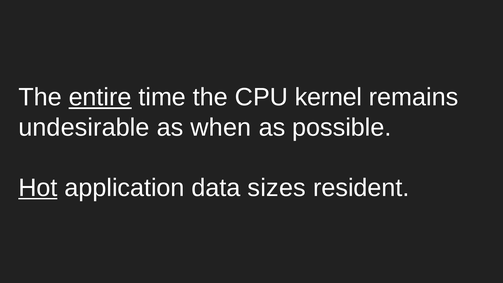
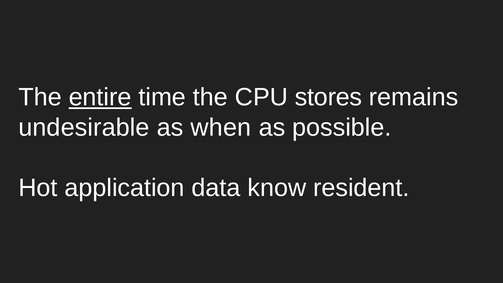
kernel: kernel -> stores (329, 97)
Hot underline: present -> none (38, 188)
sizes: sizes -> know (277, 188)
